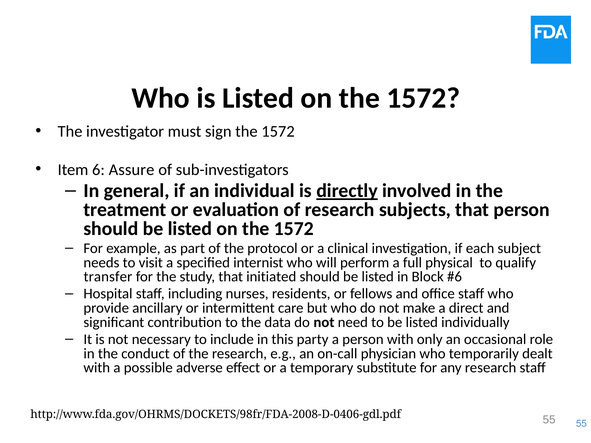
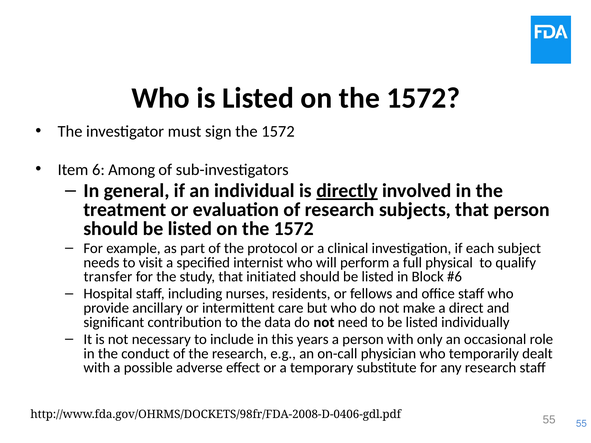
Assure: Assure -> Among (132, 170)
party: party -> years (313, 339)
